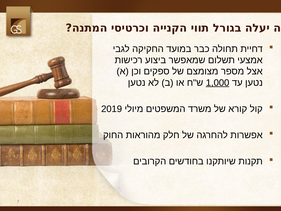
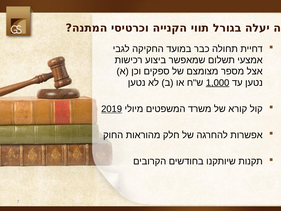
2019 underline: none -> present (112, 109)
